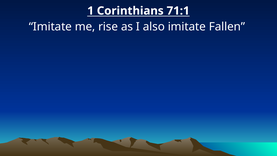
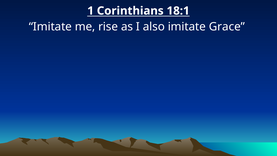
71:1: 71:1 -> 18:1 (178, 11)
Fallen: Fallen -> Grace (227, 27)
